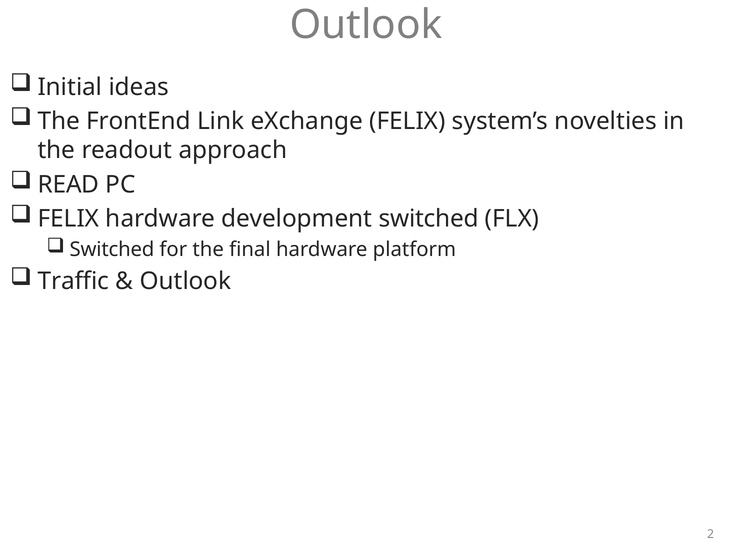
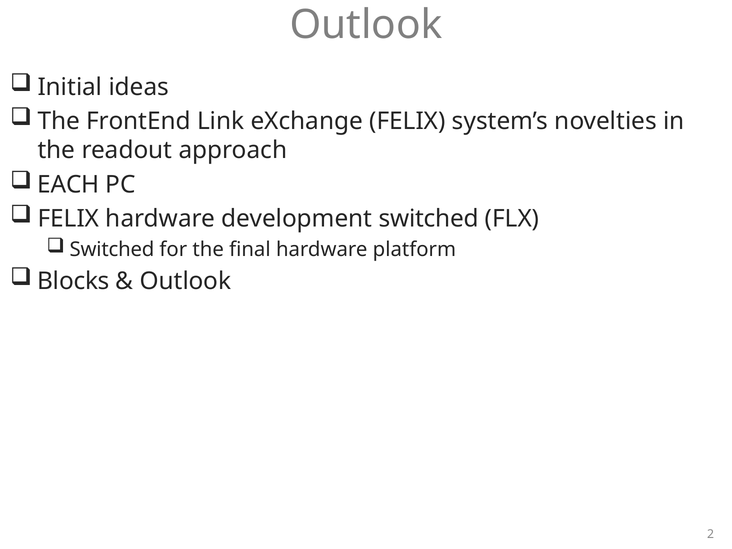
READ: READ -> EACH (68, 185)
Traffic: Traffic -> Blocks (73, 281)
